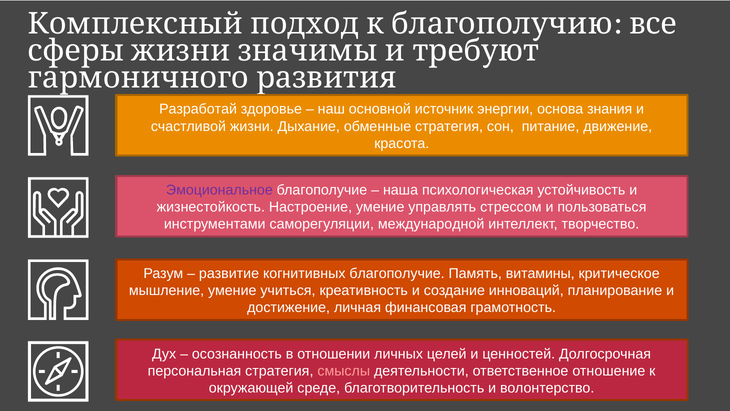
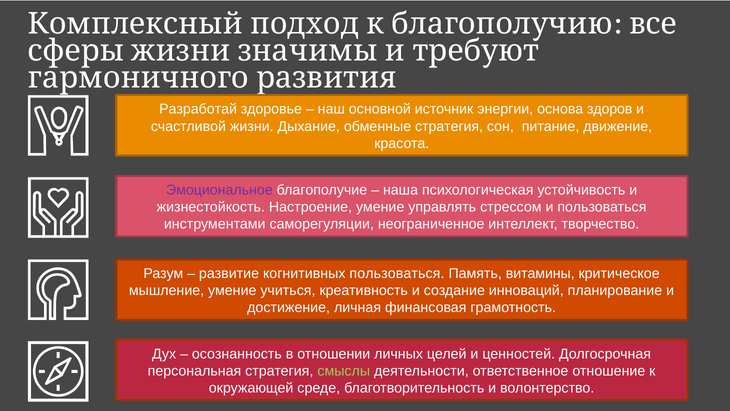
знания: знания -> здоров (610, 109)
международной: международной -> неограниченное (431, 224)
когнитивных благополучие: благополучие -> пользоваться (397, 273)
смыслы colour: pink -> light green (344, 371)
